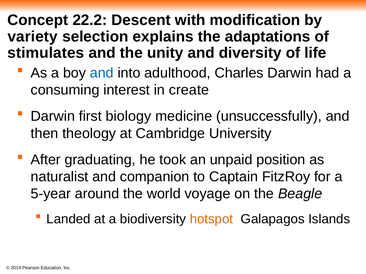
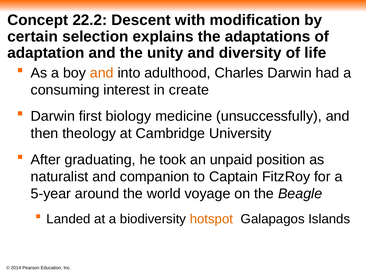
variety: variety -> certain (33, 37)
stimulates: stimulates -> adaptation (46, 53)
and colour: blue -> orange (102, 73)
